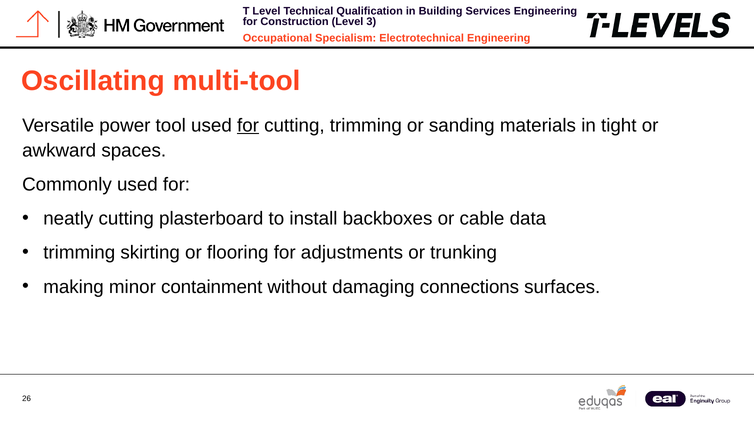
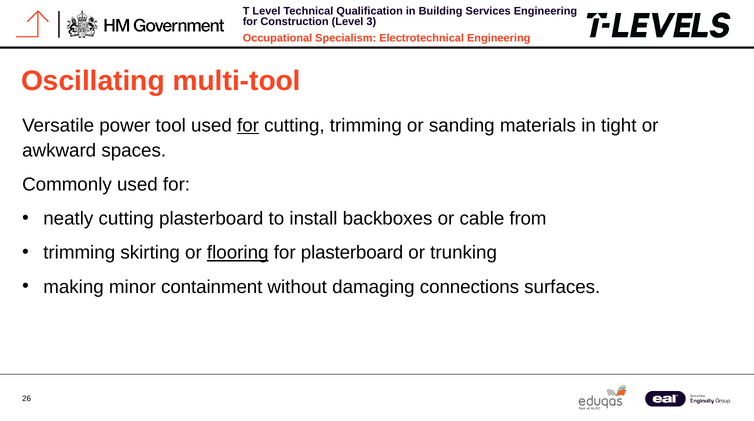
data: data -> from (528, 219)
flooring underline: none -> present (238, 253)
for adjustments: adjustments -> plasterboard (352, 253)
